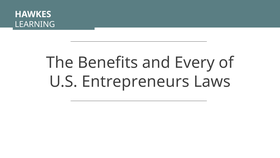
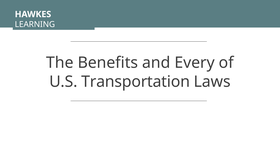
Entrepreneurs: Entrepreneurs -> Transportation (136, 81)
